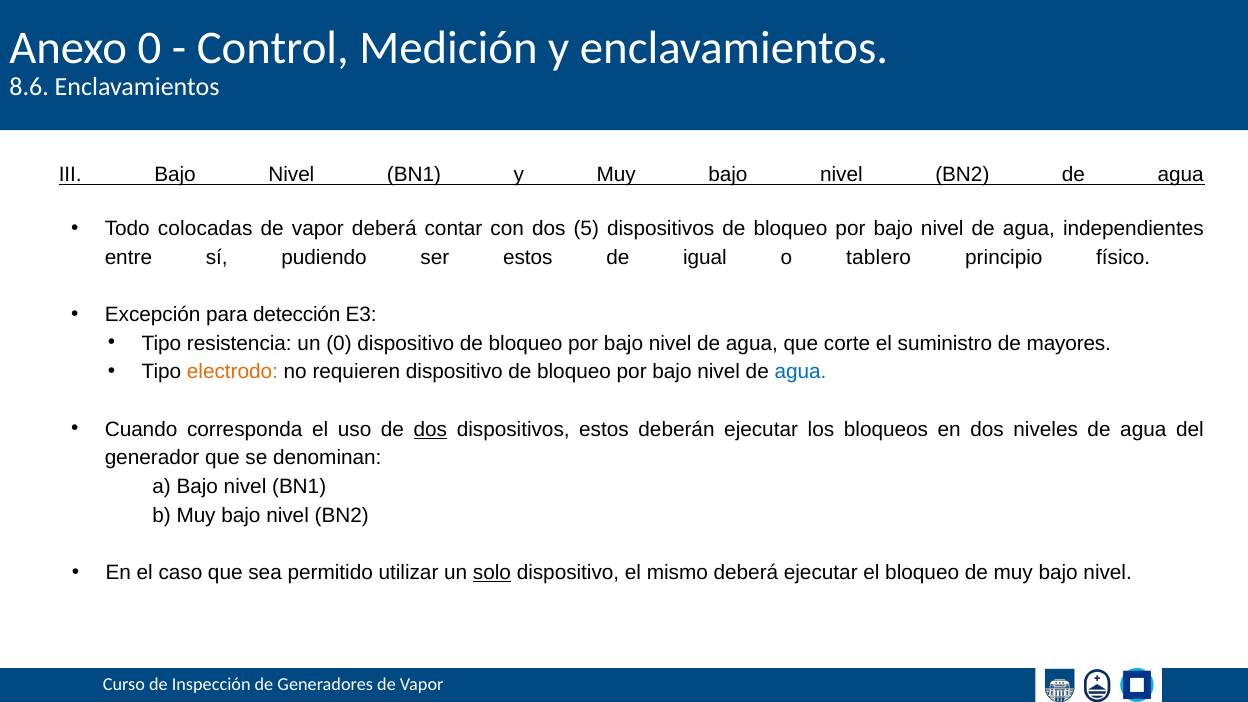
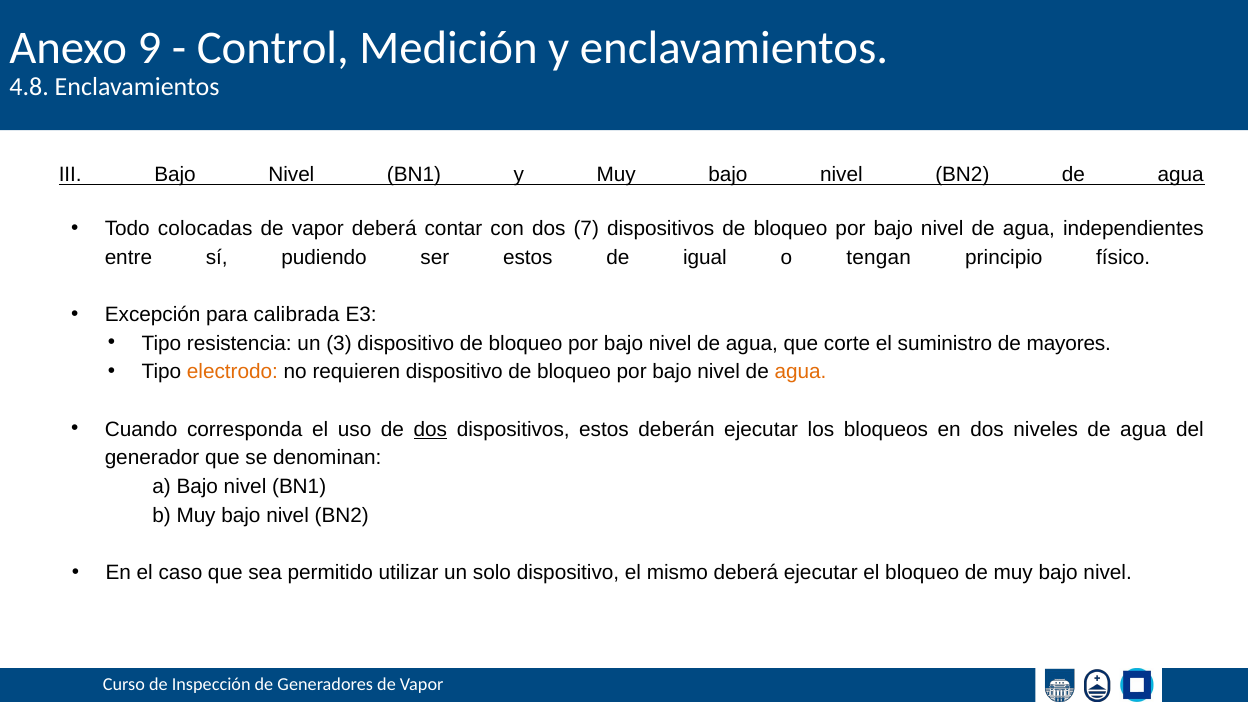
Anexo 0: 0 -> 9 (149, 48)
8.6: 8.6 -> 4.8 (29, 87)
5: 5 -> 7 (586, 229)
tablero: tablero -> tengan (879, 257)
detección: detección -> calibrada (297, 315)
un 0: 0 -> 3 (339, 343)
agua colour: blue -> orange (801, 372)
solo underline: present -> none (492, 573)
